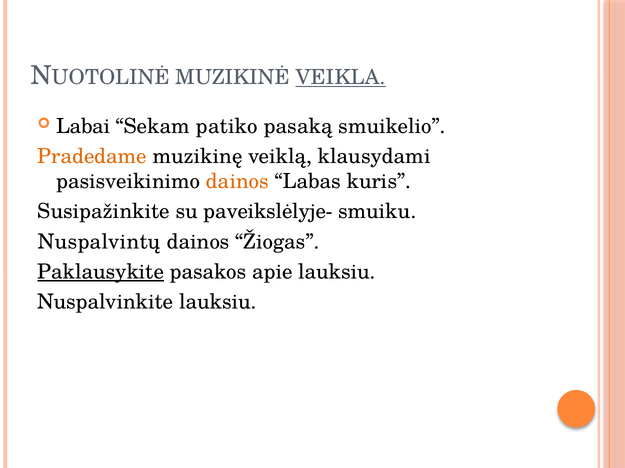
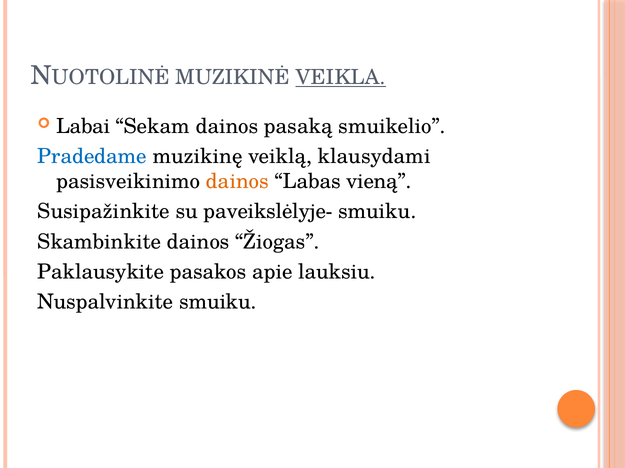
Sekam patiko: patiko -> dainos (227, 126)
Pradedame colour: orange -> blue (92, 157)
kuris: kuris -> vieną (379, 182)
Nuspalvintų: Nuspalvintų -> Skambinkite (99, 242)
Paklausykite underline: present -> none (101, 272)
Nuspalvinkite lauksiu: lauksiu -> smuiku (218, 302)
